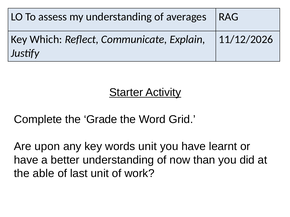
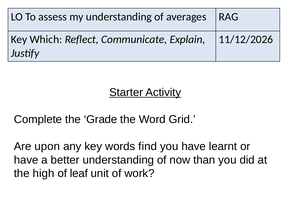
words unit: unit -> find (148, 147)
able: able -> high (44, 174)
last: last -> leaf (79, 174)
